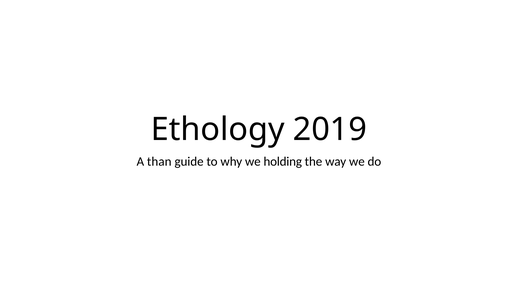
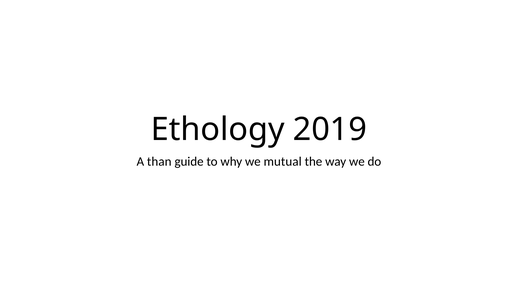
holding: holding -> mutual (283, 162)
